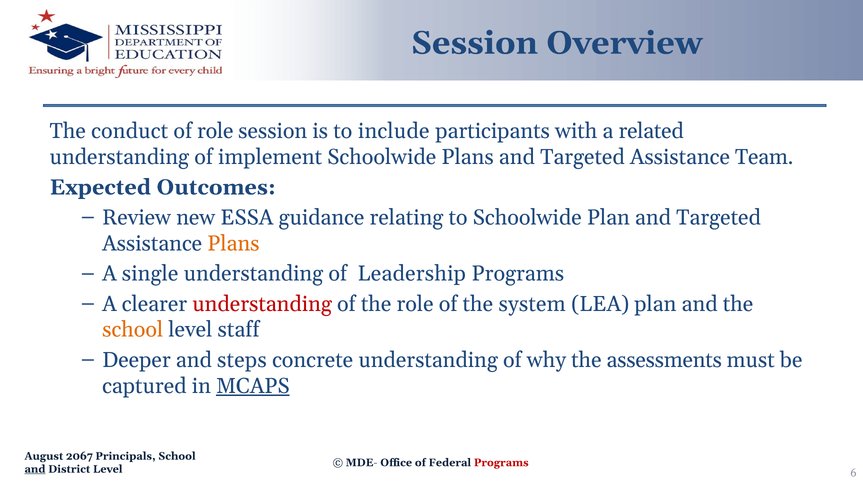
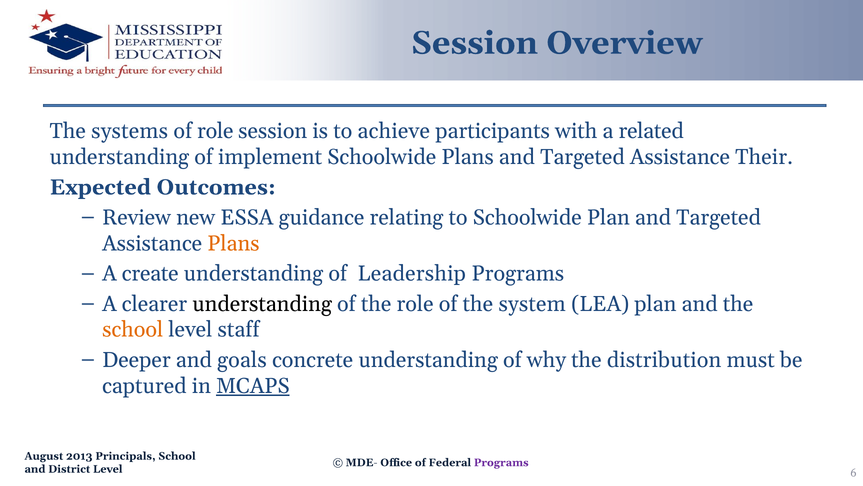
conduct: conduct -> systems (130, 131)
include: include -> achieve (394, 131)
Team: Team -> Their (764, 157)
single: single -> create (150, 273)
understanding colour: red -> black (262, 304)
steps: steps -> goals (242, 360)
assessments: assessments -> distribution (664, 360)
2067: 2067 -> 2013 (79, 456)
Programs colour: red -> purple (501, 462)
and underline: present -> none (35, 469)
